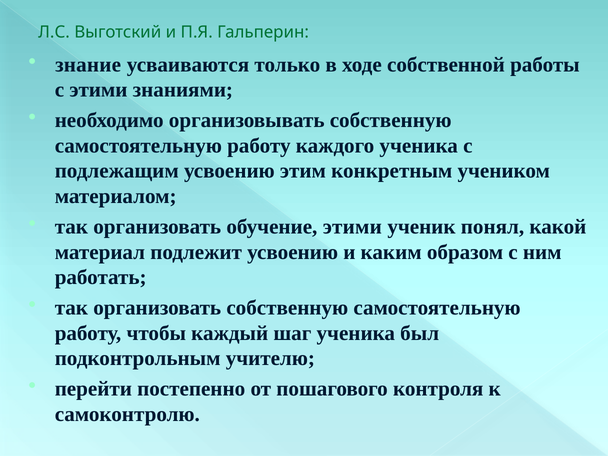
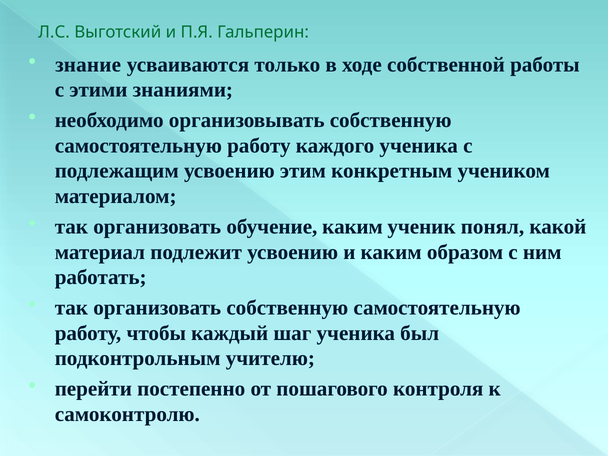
обучение этими: этими -> каким (353, 227)
